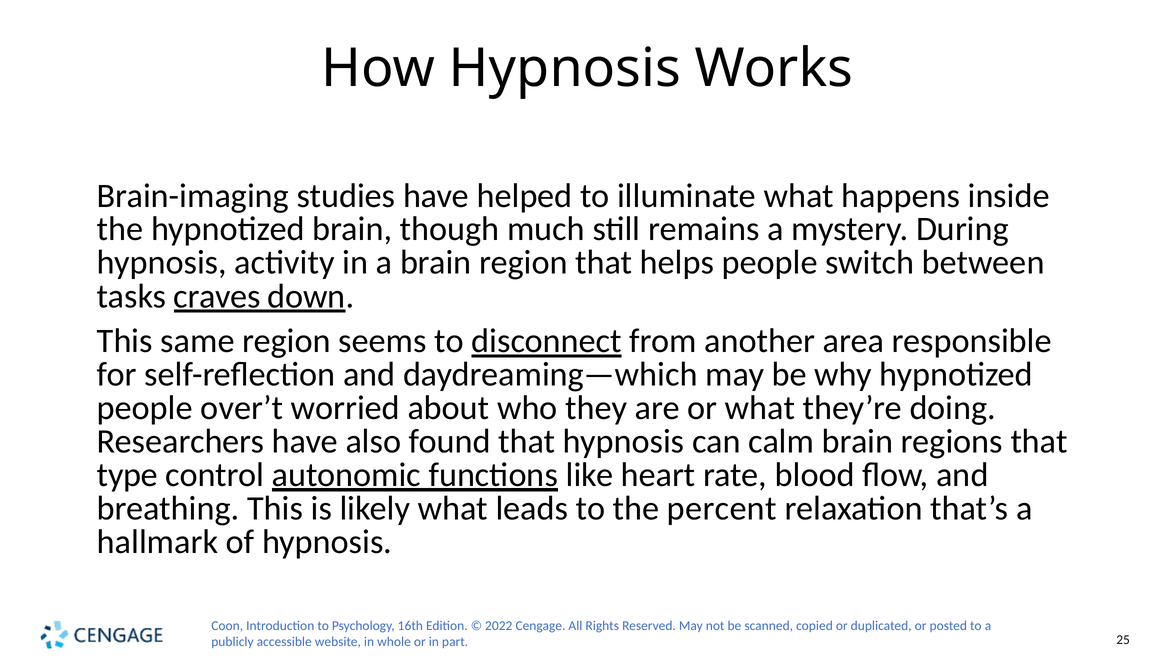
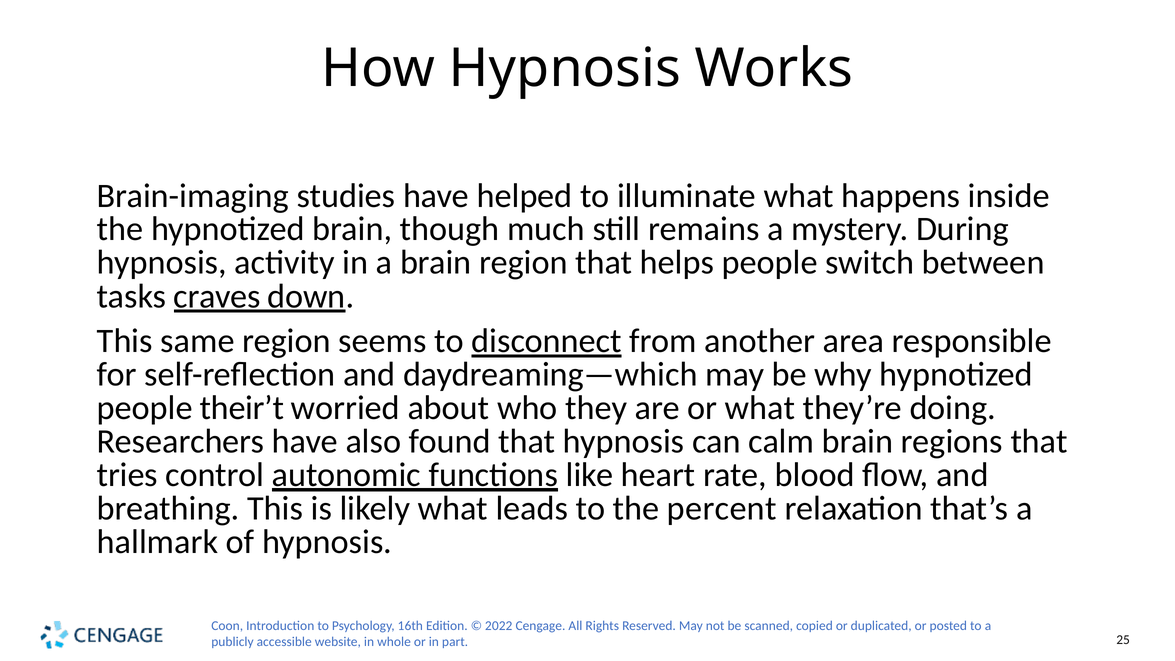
over’t: over’t -> their’t (242, 408)
type: type -> tries (127, 475)
